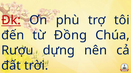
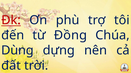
Rượu: Rượu -> Dùng (17, 51)
